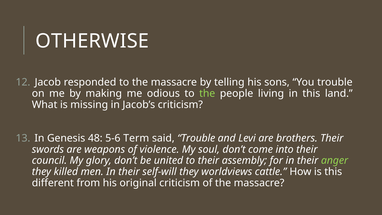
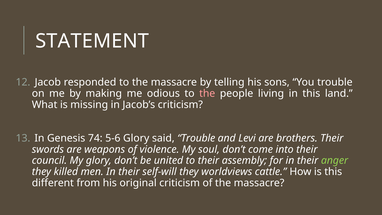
OTHERWISE: OTHERWISE -> STATEMENT (92, 41)
the colour: light green -> pink (207, 93)
48: 48 -> 74 (95, 138)
5-6 Term: Term -> Glory (136, 138)
